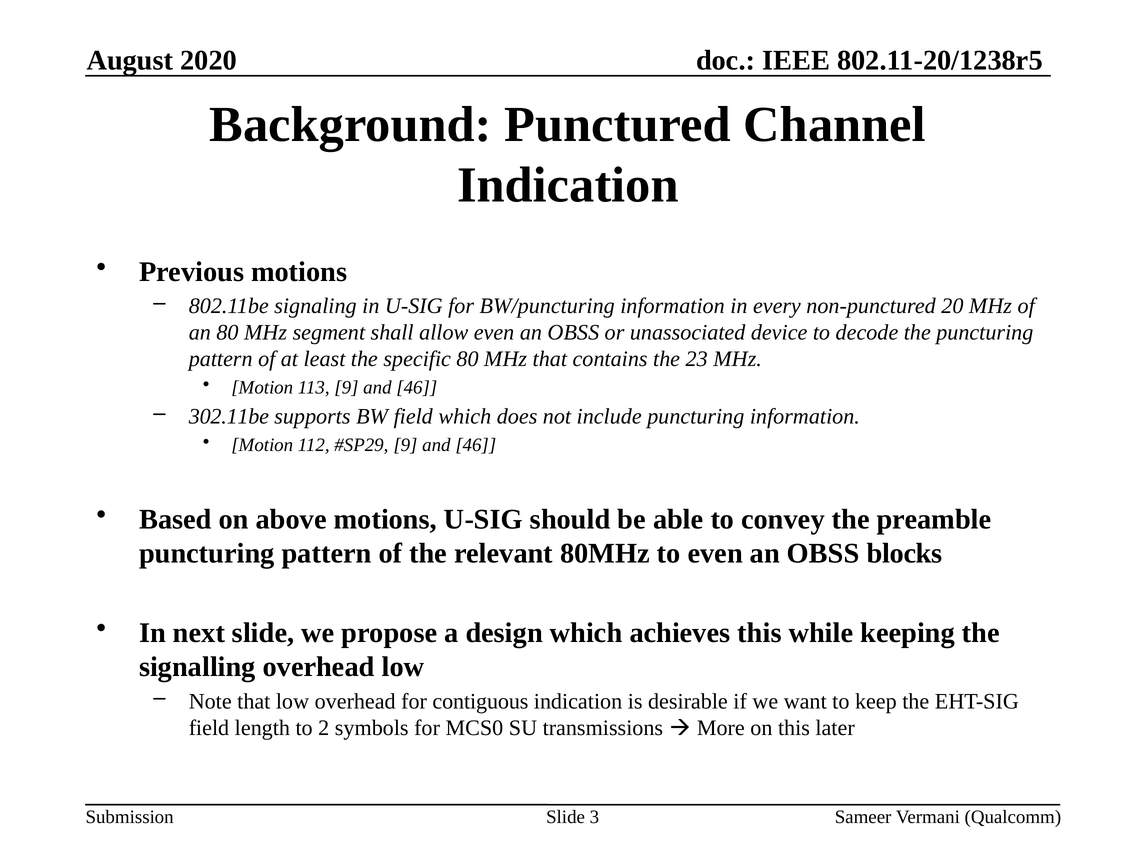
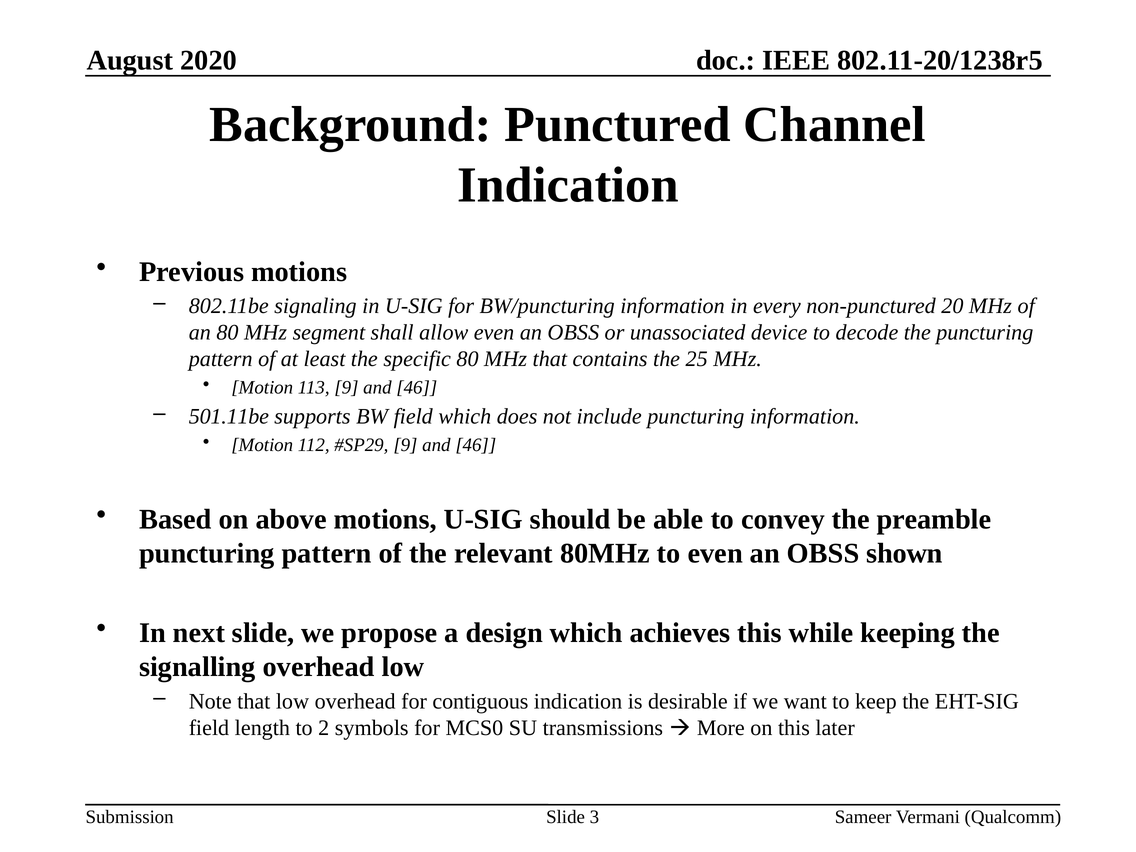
23: 23 -> 25 (697, 359)
302.11be: 302.11be -> 501.11be (229, 417)
blocks: blocks -> shown (905, 553)
